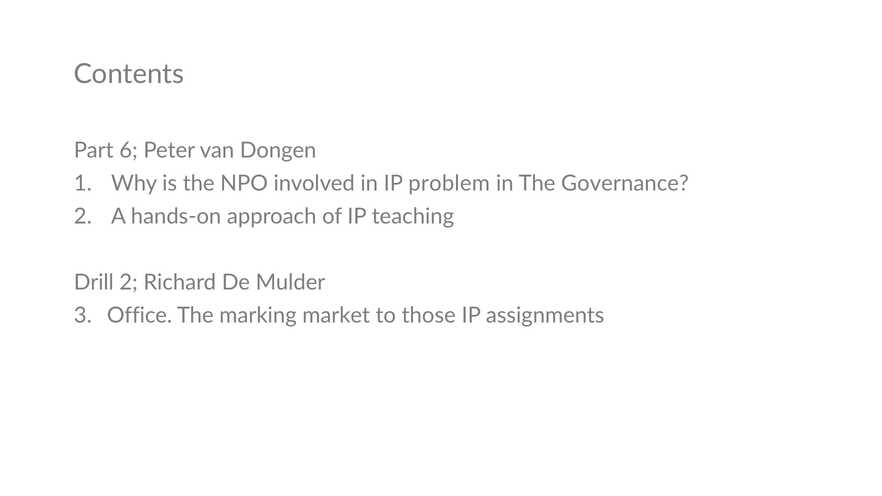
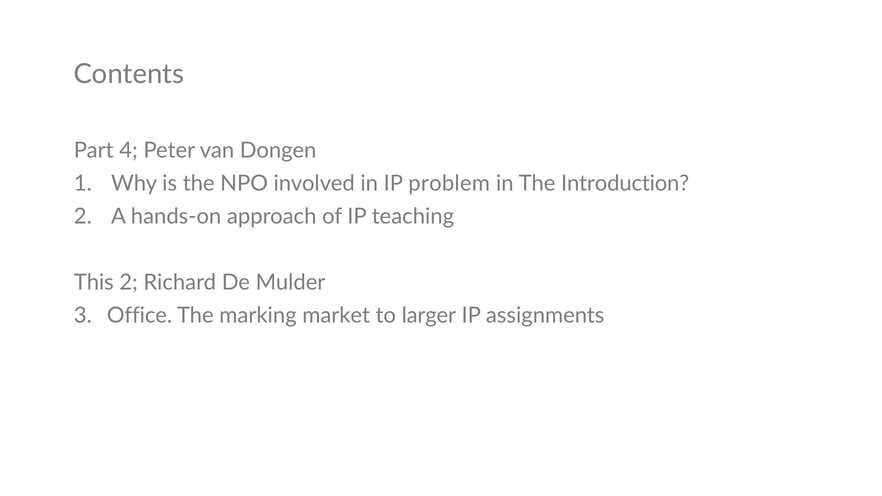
6: 6 -> 4 (129, 150)
Governance: Governance -> Introduction (625, 183)
Drill: Drill -> This (94, 282)
those: those -> larger (429, 315)
